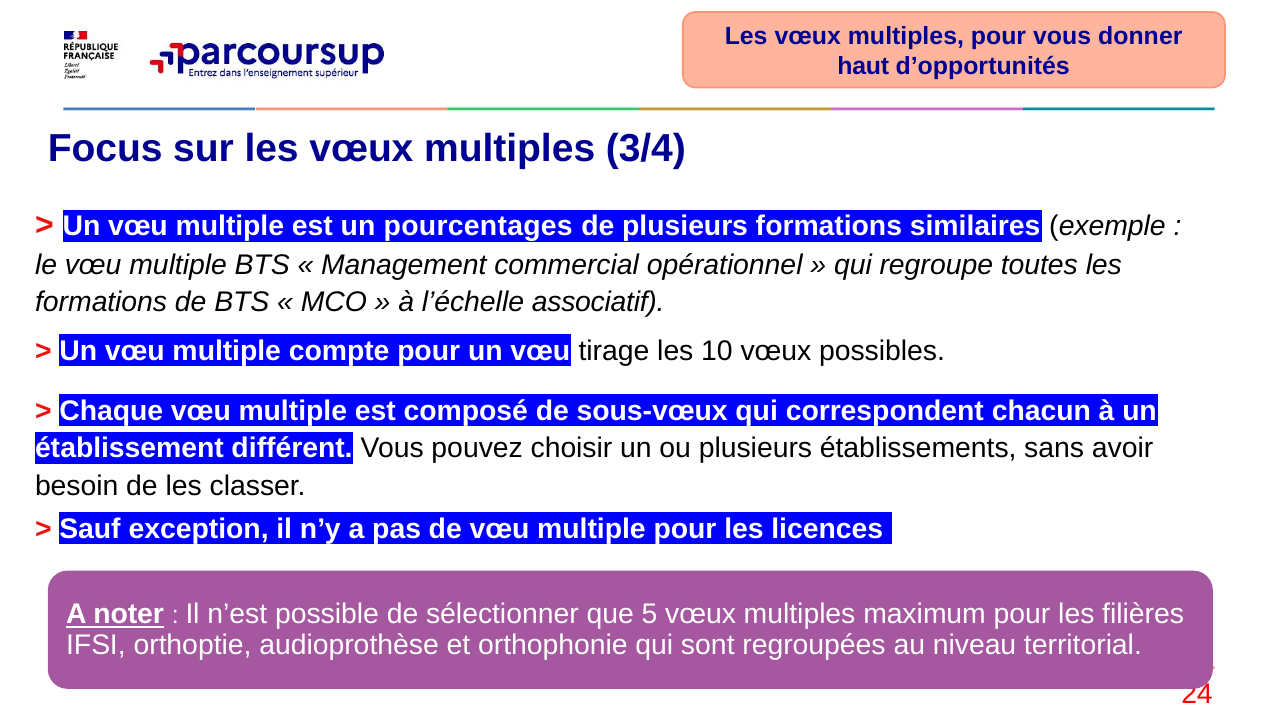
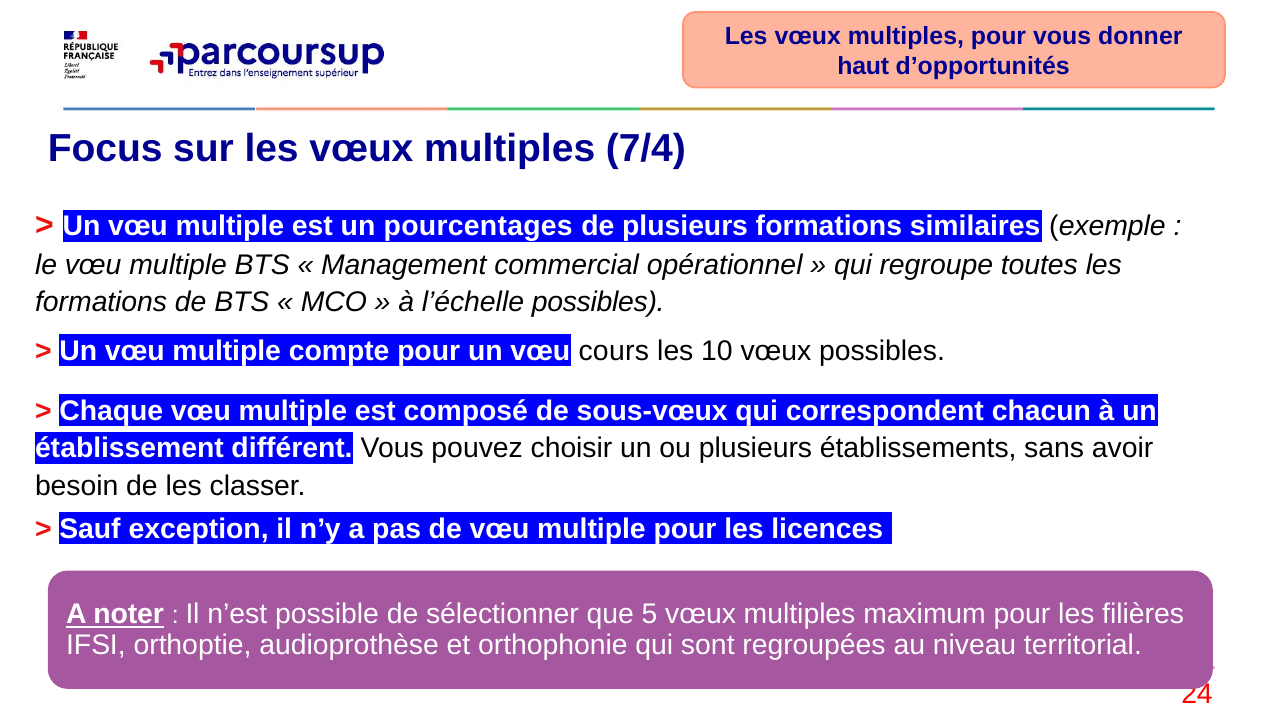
3/4: 3/4 -> 7/4 (646, 149)
l’échelle associatif: associatif -> possibles (598, 302)
tirage: tirage -> cours (614, 351)
